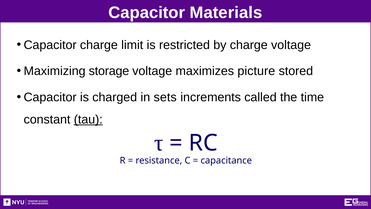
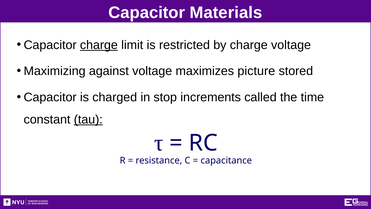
charge underline: none -> present (99, 45)
storage: storage -> against (109, 71)
sets: sets -> stop (165, 97)
